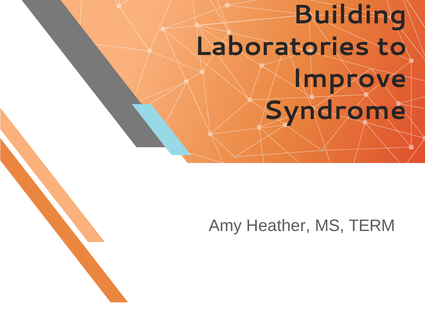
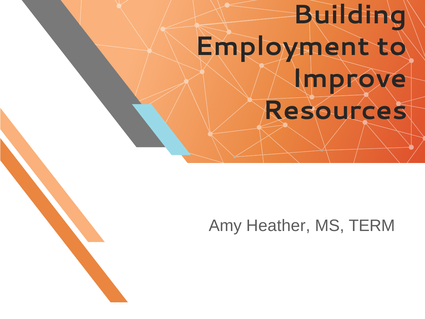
Laboratories: Laboratories -> Employment (282, 46)
Syndrome: Syndrome -> Resources (335, 110)
